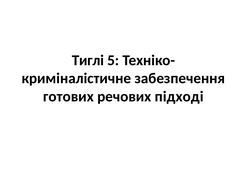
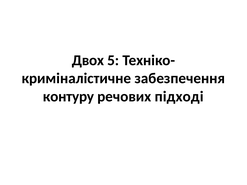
Тиглі: Тиглі -> Двох (88, 60)
готових: готових -> контуру (69, 97)
